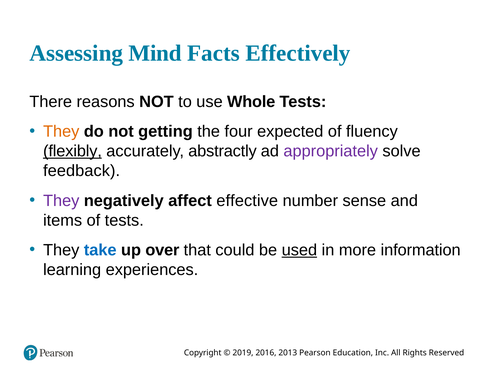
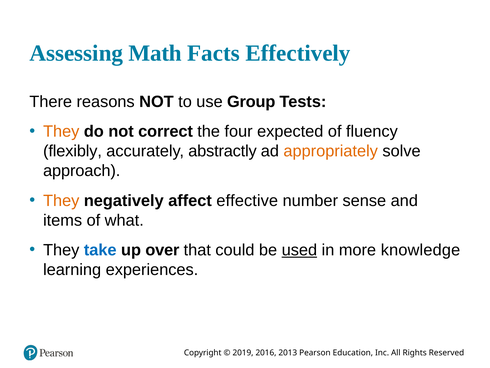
Mind: Mind -> Math (155, 53)
Whole: Whole -> Group (251, 102)
getting: getting -> correct (166, 131)
flexibly underline: present -> none (72, 151)
appropriately colour: purple -> orange (331, 151)
feedback: feedback -> approach (82, 171)
They colour: purple -> orange (61, 200)
of tests: tests -> what (124, 220)
information: information -> knowledge (420, 250)
